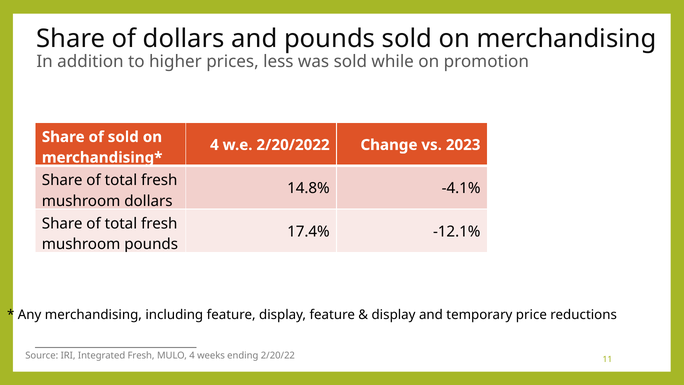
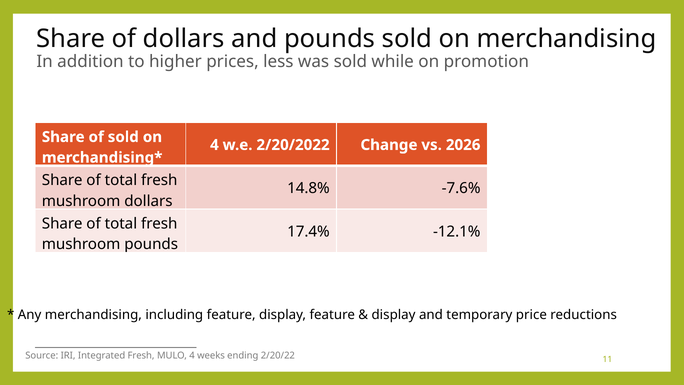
2023: 2023 -> 2026 (463, 145)
-4.1%: -4.1% -> -7.6% (461, 188)
